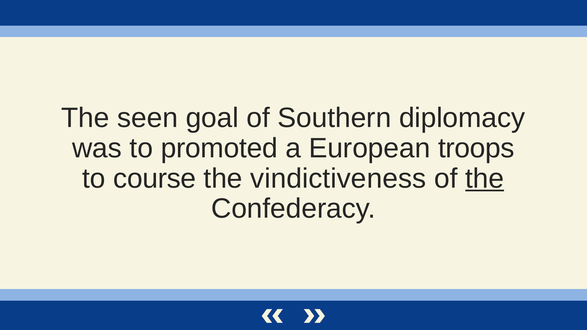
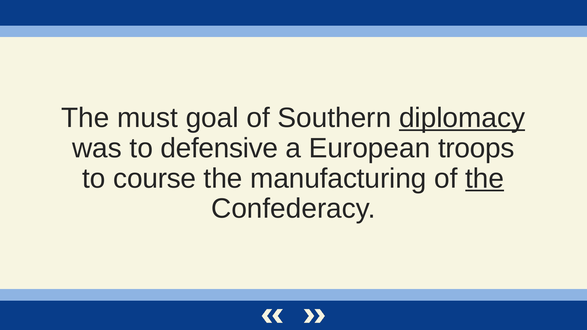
seen: seen -> must (148, 118)
diplomacy underline: none -> present (462, 118)
promoted: promoted -> defensive (219, 148)
vindictiveness: vindictiveness -> manufacturing (338, 179)
